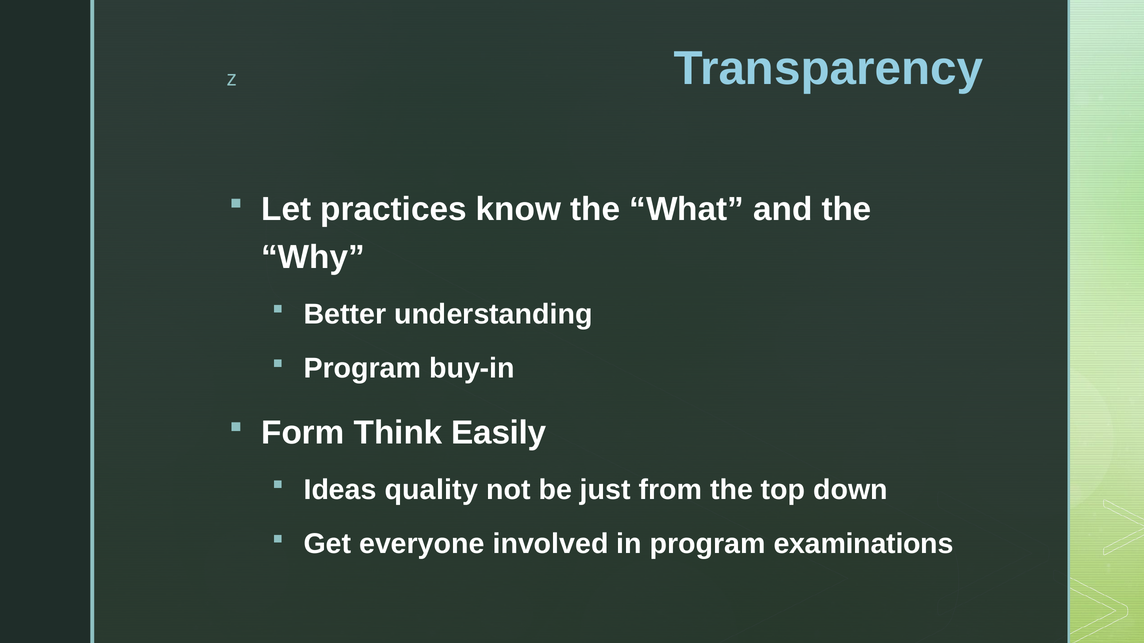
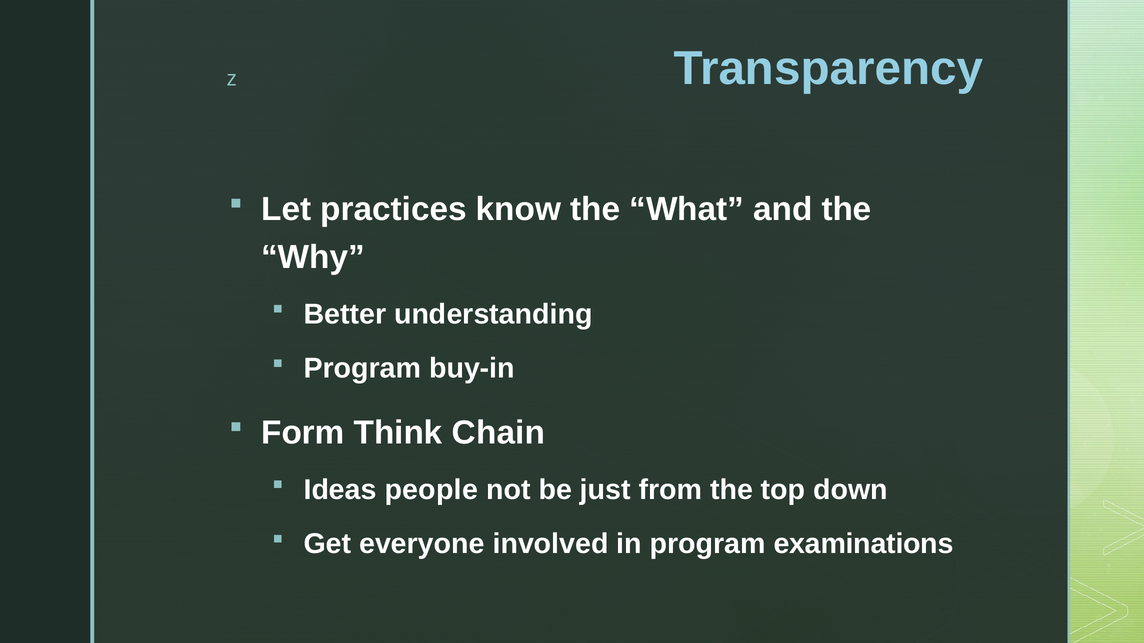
Easily: Easily -> Chain (499, 433)
quality: quality -> people (431, 490)
